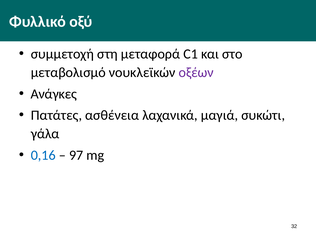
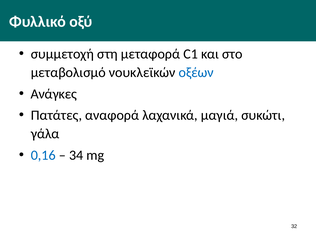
οξέων colour: purple -> blue (196, 73)
ασθένεια: ασθένεια -> αναφορά (112, 115)
97: 97 -> 34 (76, 155)
